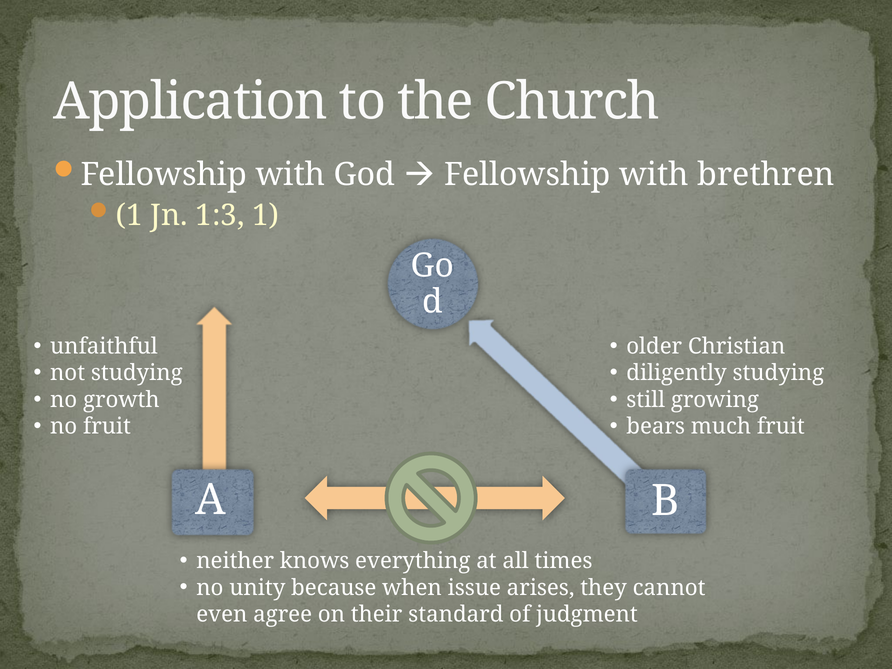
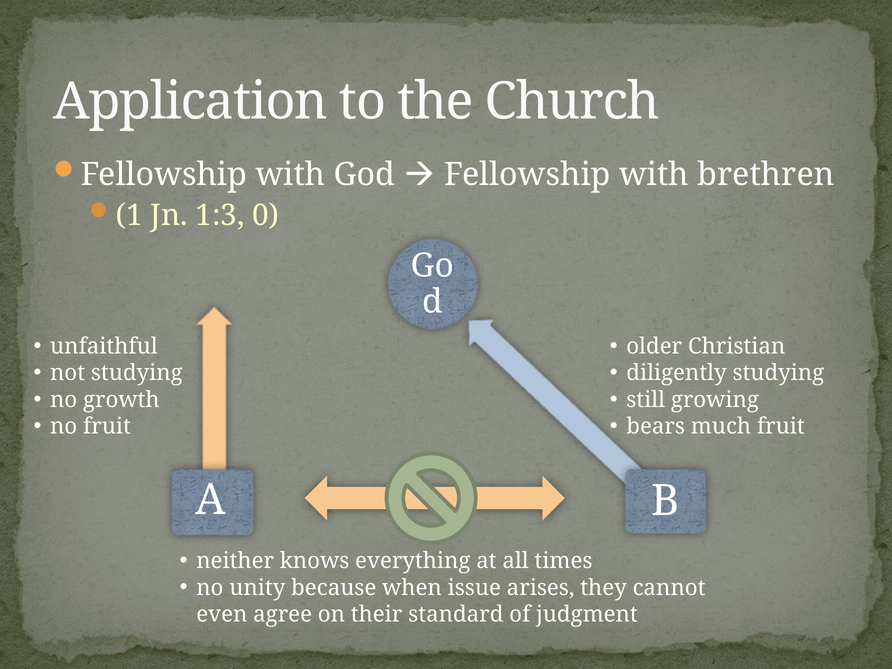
1:3 1: 1 -> 0 (266, 215)
